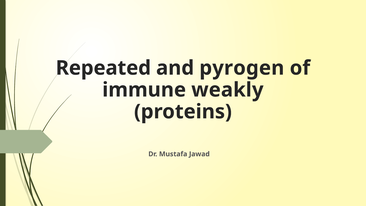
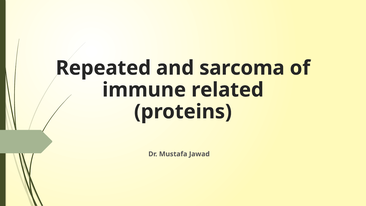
pyrogen: pyrogen -> sarcoma (242, 68)
weakly: weakly -> related (228, 90)
